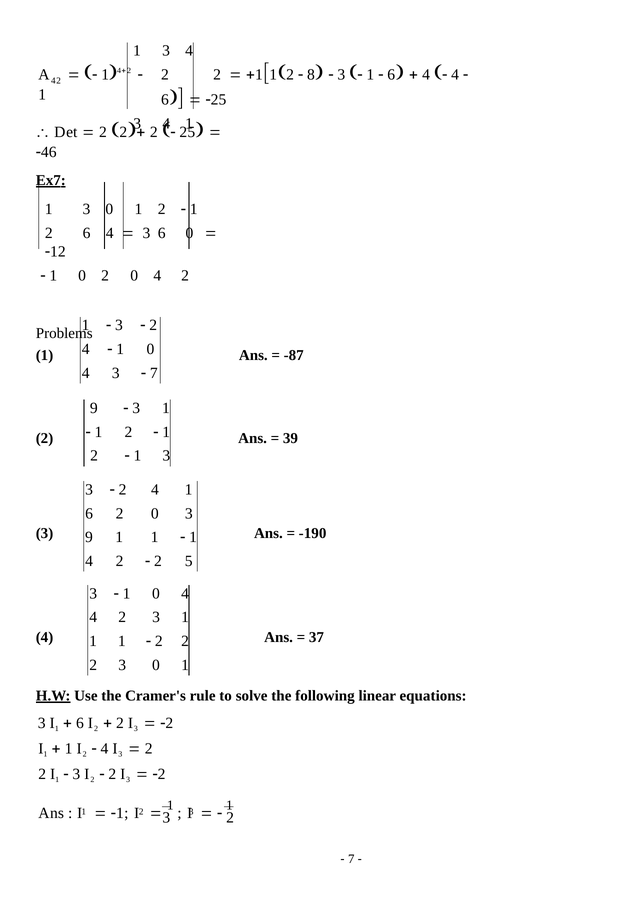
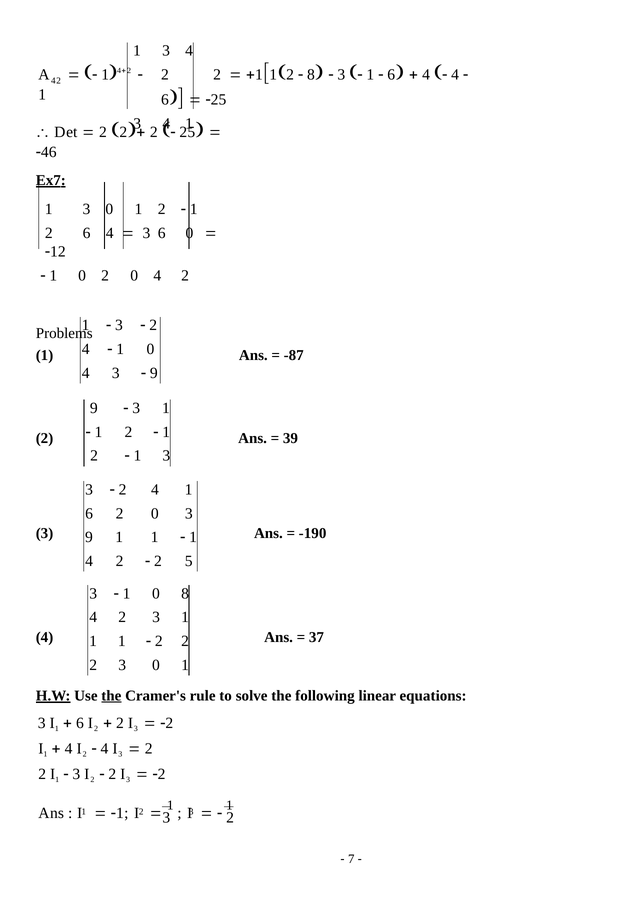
7: 7 -> 9 (154, 373)
4: 4 -> 8 (185, 594)
the underline: none -> present (111, 696)
1: 1 -> 4 (69, 749)
